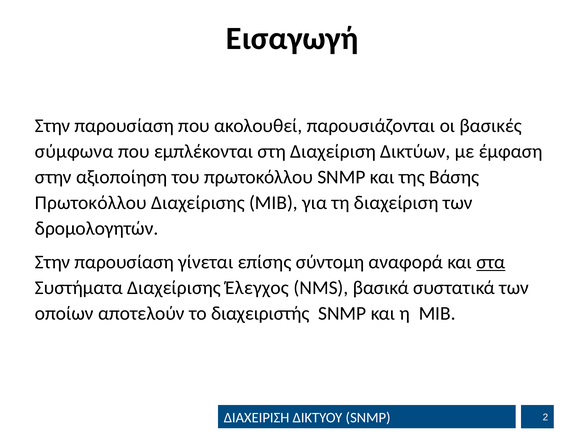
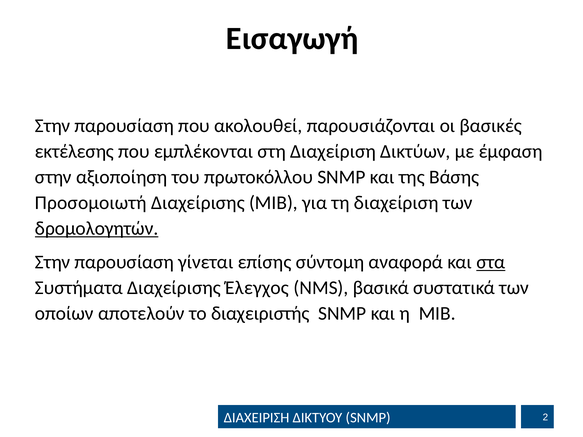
σύμφωνα: σύμφωνα -> εκτέλεσης (74, 152)
Πρωτοκόλλου: Πρωτοκόλλου -> Προσομοιωτή (91, 203)
δρομολογητών underline: none -> present (97, 229)
